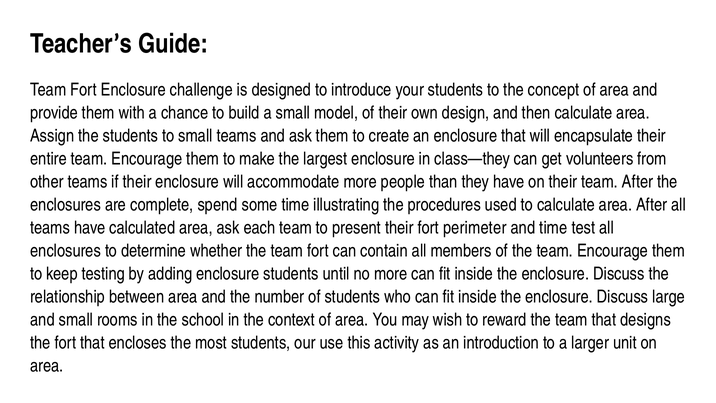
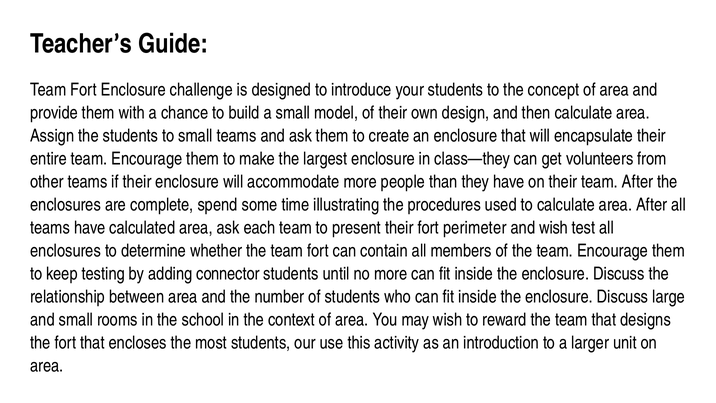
and time: time -> wish (554, 228)
adding enclosure: enclosure -> connector (228, 274)
